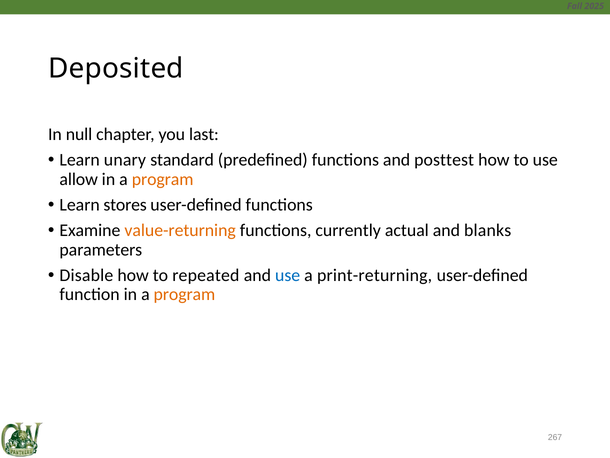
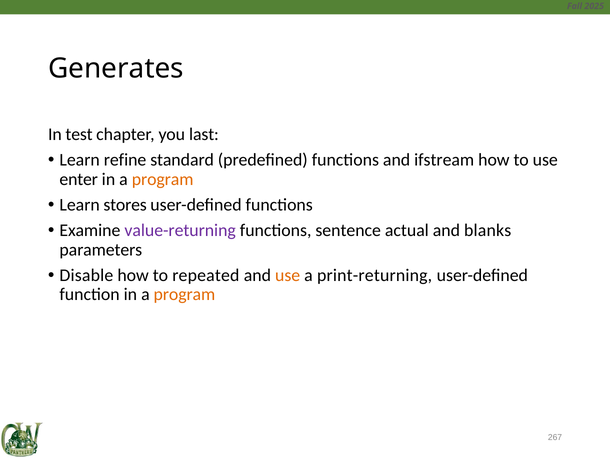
Deposited: Deposited -> Generates (116, 68)
null: null -> test (79, 134)
unary: unary -> refine (125, 160)
posttest: posttest -> ifstream (444, 160)
allow: allow -> enter (79, 179)
value-returning colour: orange -> purple (180, 230)
currently: currently -> sentence (348, 230)
use colour: blue -> orange (288, 275)
